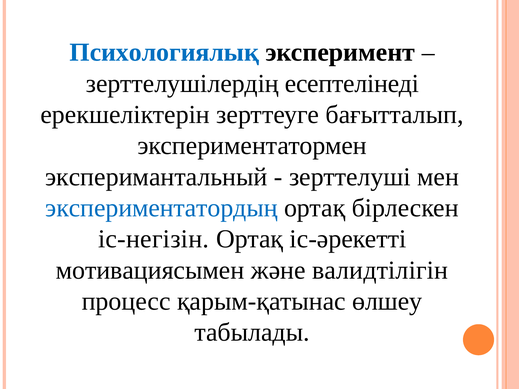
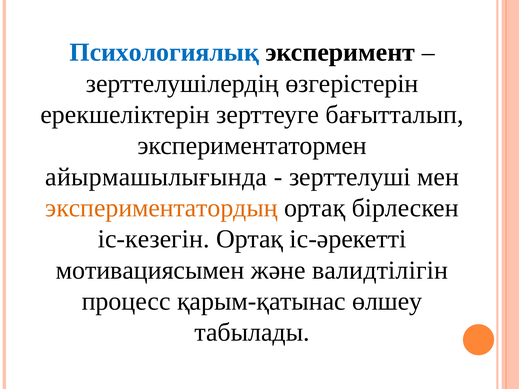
есептелінеді: есептелінеді -> өзгерістерін (352, 84)
эксперимантальный: эксперимантальный -> айырмашылығында (156, 177)
экспериментатордың colour: blue -> orange (161, 208)
іс-негізін: іс-негізін -> іс-кезегін (154, 239)
